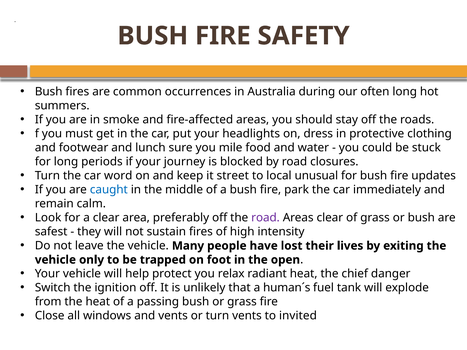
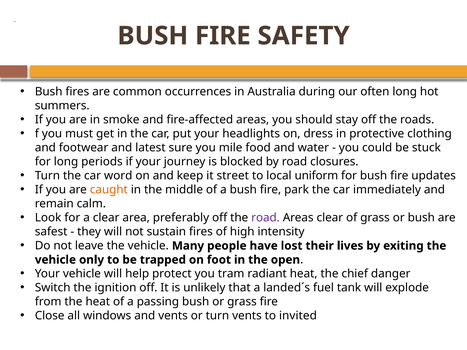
lunch: lunch -> latest (150, 148)
unusual: unusual -> uniform (316, 176)
caught colour: blue -> orange (109, 190)
relax: relax -> tram (231, 274)
human´s: human´s -> landed´s (287, 288)
